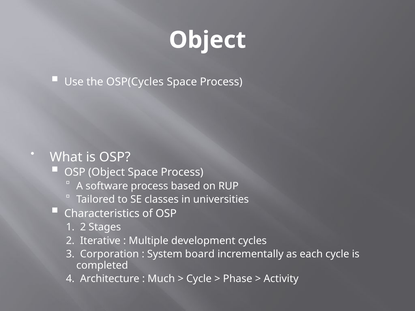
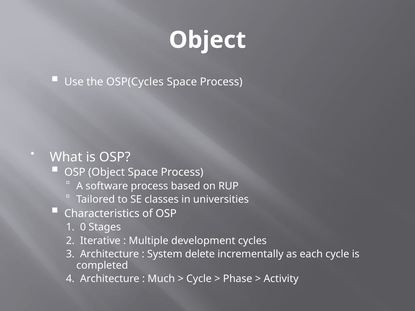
1 2: 2 -> 0 (83, 227)
3 Corporation: Corporation -> Architecture (110, 254)
board: board -> delete (200, 254)
